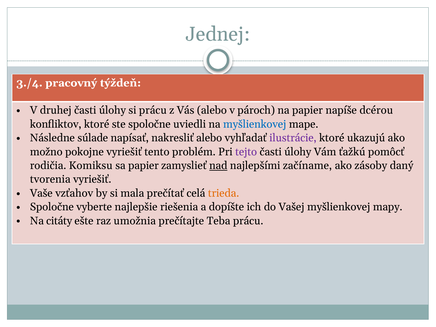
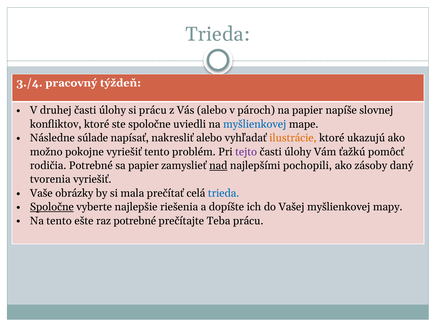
Jednej: Jednej -> Trieda (218, 34)
dcérou: dcérou -> slovnej (376, 110)
ilustrácie colour: purple -> orange (293, 138)
rodičia Komiksu: Komiksu -> Potrebné (91, 166)
začíname: začíname -> pochopili (307, 166)
vzťahov: vzťahov -> obrázky (74, 193)
trieda colour: orange -> blue (224, 193)
Spoločne underline: none -> present (52, 207)
Na citáty: citáty -> tento (59, 221)
raz umožnia: umožnia -> potrebné (135, 221)
